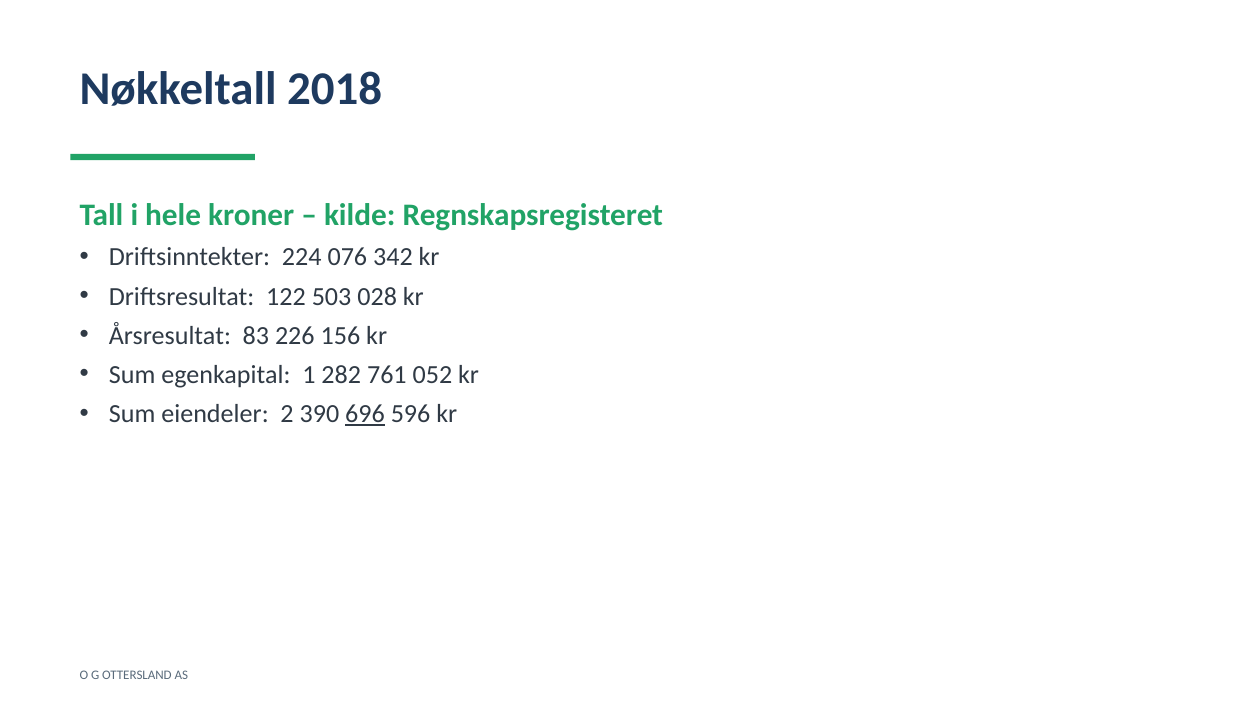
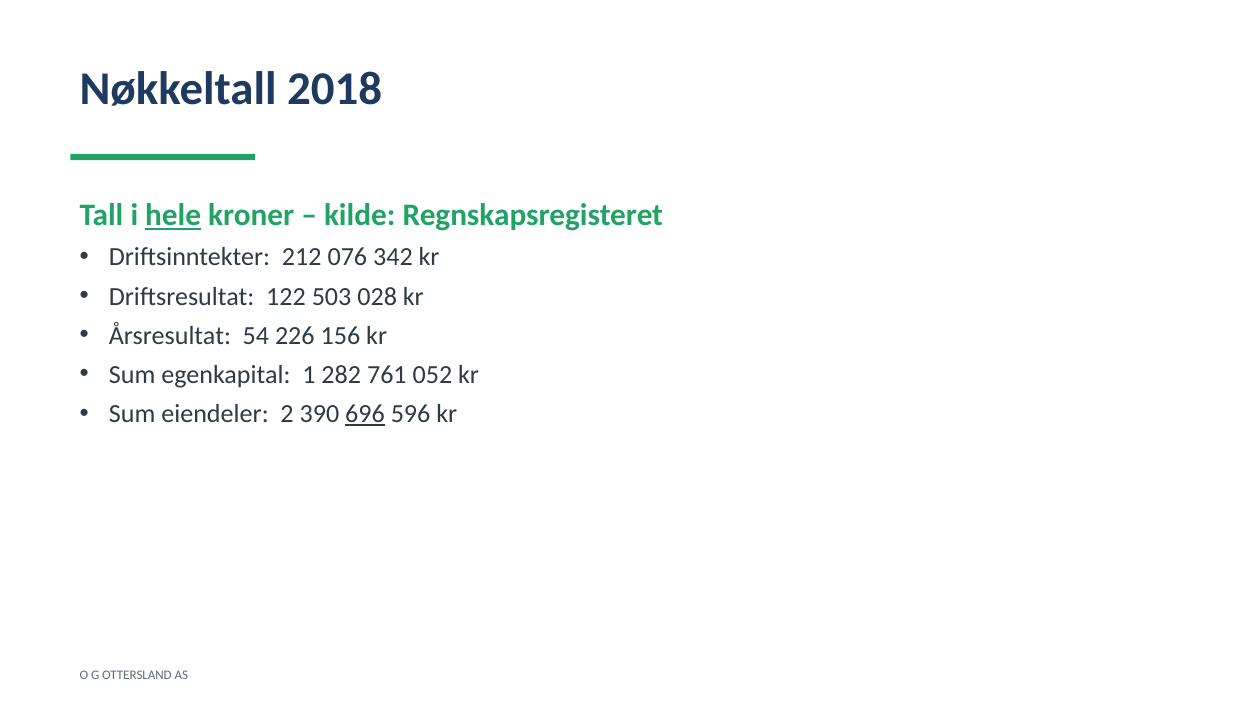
hele underline: none -> present (173, 215)
224: 224 -> 212 (302, 257)
83: 83 -> 54 (256, 335)
